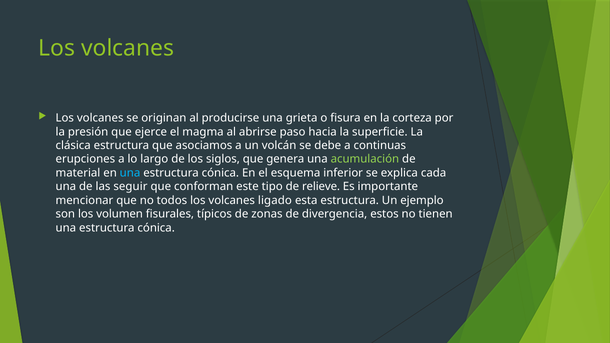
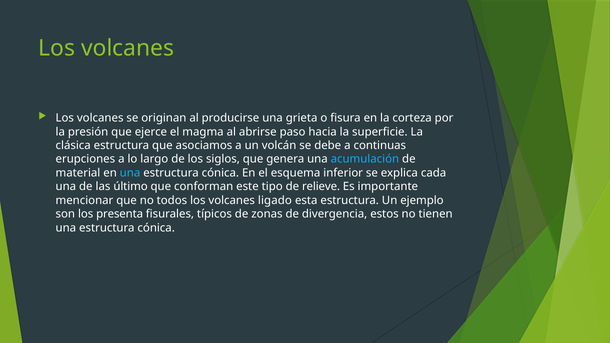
acumulación colour: light green -> light blue (365, 159)
seguir: seguir -> último (131, 187)
volumen: volumen -> presenta (120, 214)
